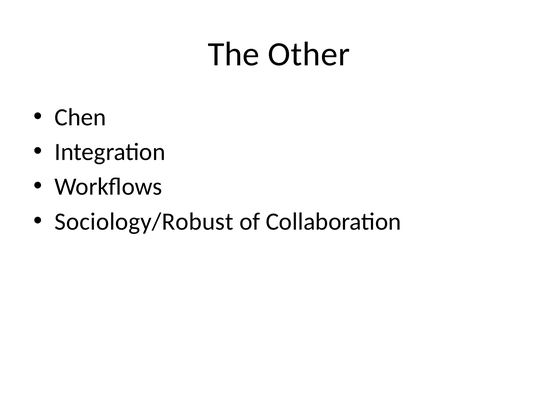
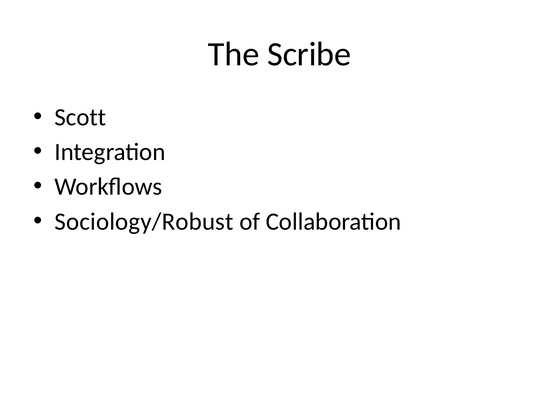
Other: Other -> Scribe (309, 54)
Chen: Chen -> Scott (80, 117)
